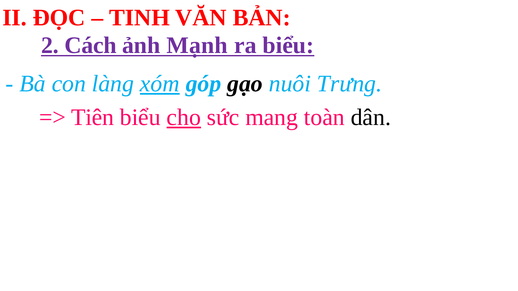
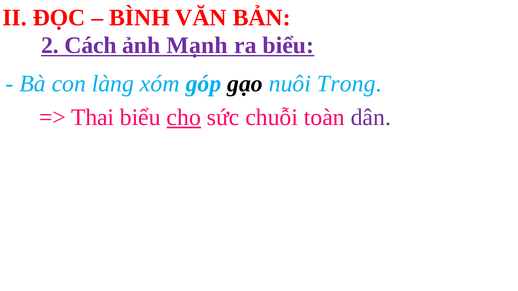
TINH: TINH -> BÌNH (139, 18)
xóm underline: present -> none (160, 84)
Trưng: Trưng -> Trong (349, 84)
Tiên: Tiên -> Thai (93, 117)
mang: mang -> chuỗi (272, 117)
dân colour: black -> purple (371, 117)
